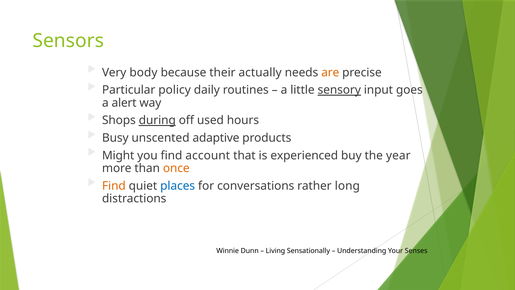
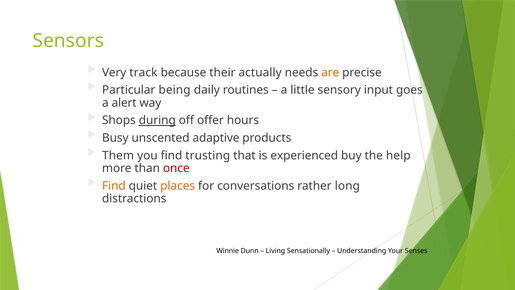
body: body -> track (143, 72)
policy: policy -> being (175, 90)
sensory underline: present -> none (339, 90)
used: used -> offer (210, 120)
Might: Might -> Them (118, 155)
account: account -> trusting (208, 155)
year: year -> help (398, 155)
once colour: orange -> red (176, 168)
places colour: blue -> orange (178, 186)
